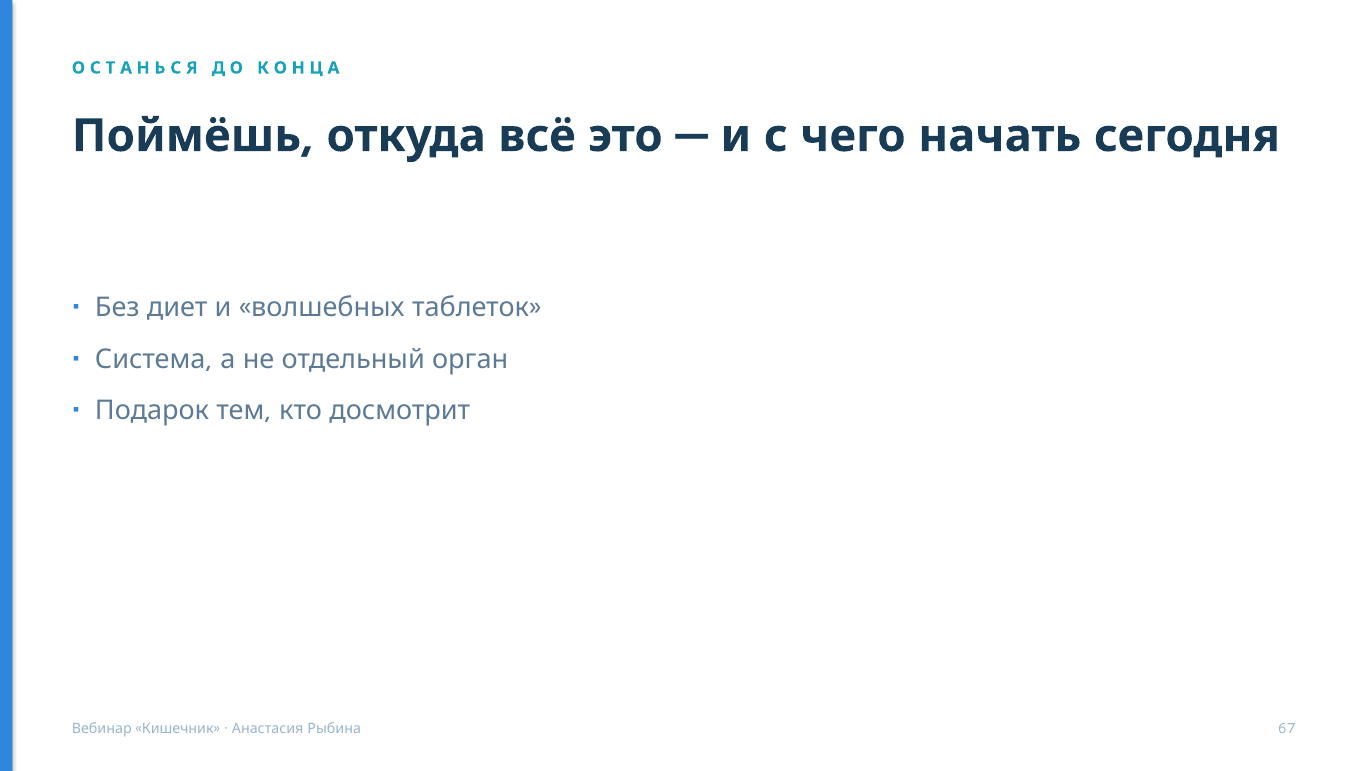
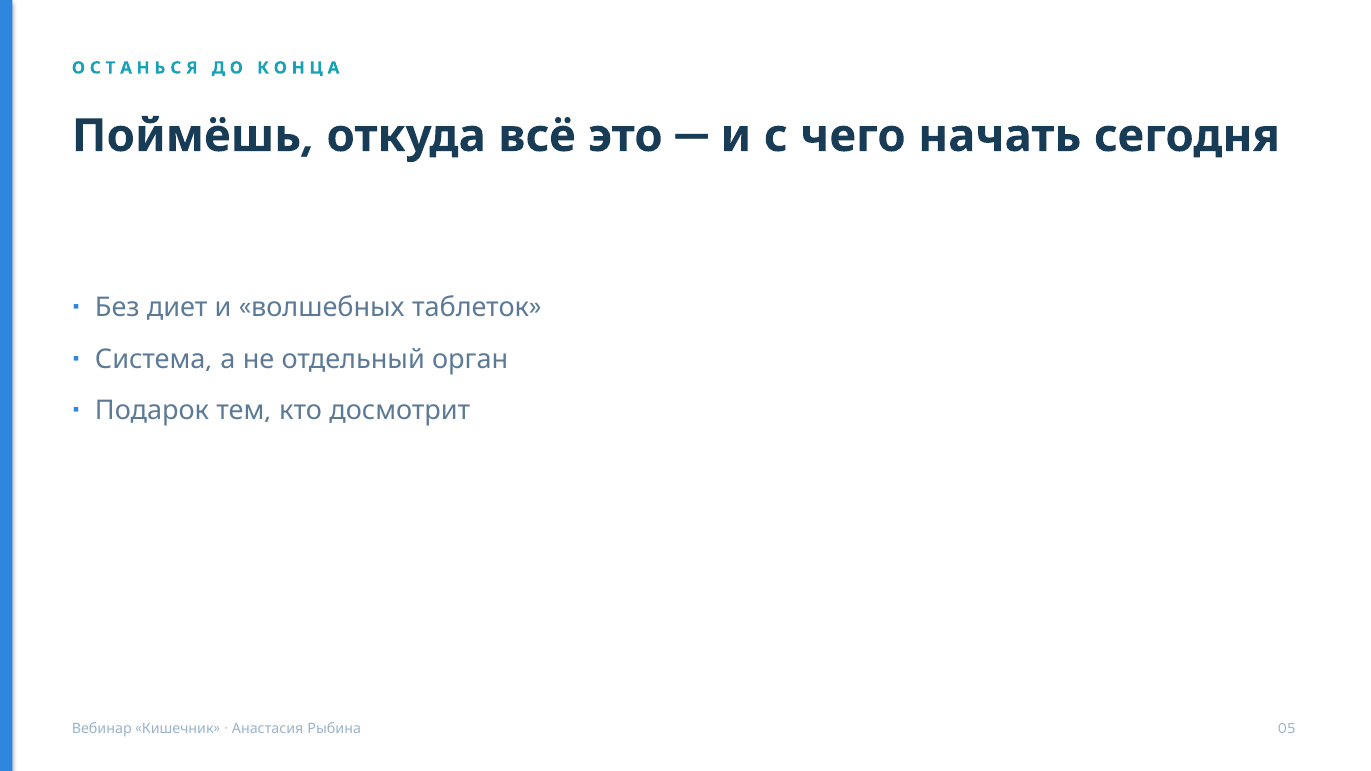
67: 67 -> 05 (1287, 729)
